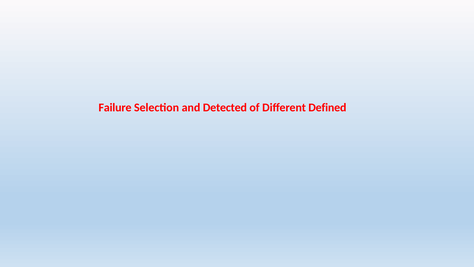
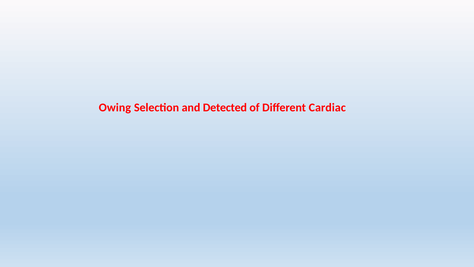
Failure: Failure -> Owing (115, 107)
Defined: Defined -> Cardiac (327, 107)
